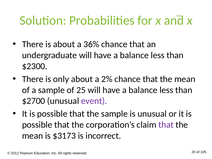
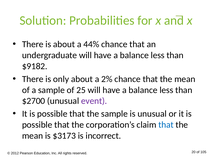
36%: 36% -> 44% (91, 44)
$2300: $2300 -> $9182 (35, 66)
that colour: purple -> blue (166, 125)
